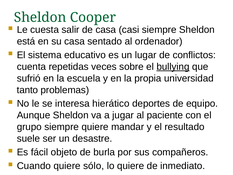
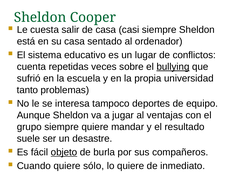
hierático: hierático -> tampoco (111, 103)
paciente: paciente -> ventajas (165, 115)
objeto underline: none -> present (64, 152)
